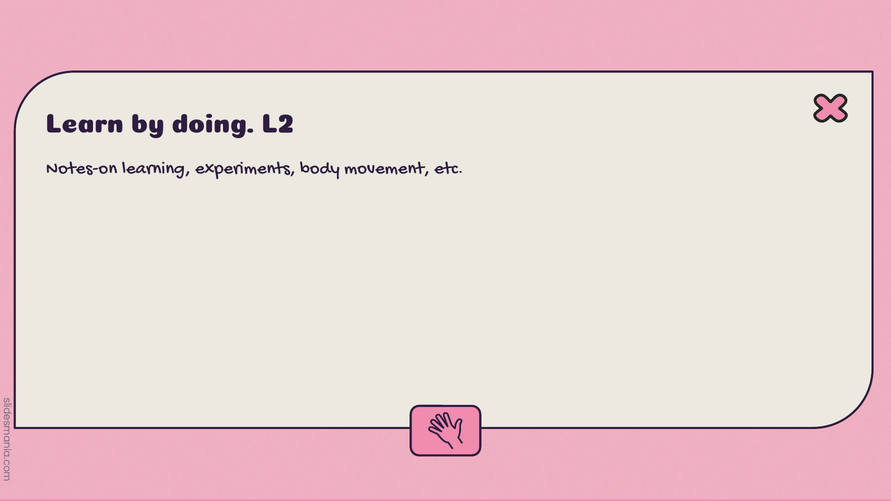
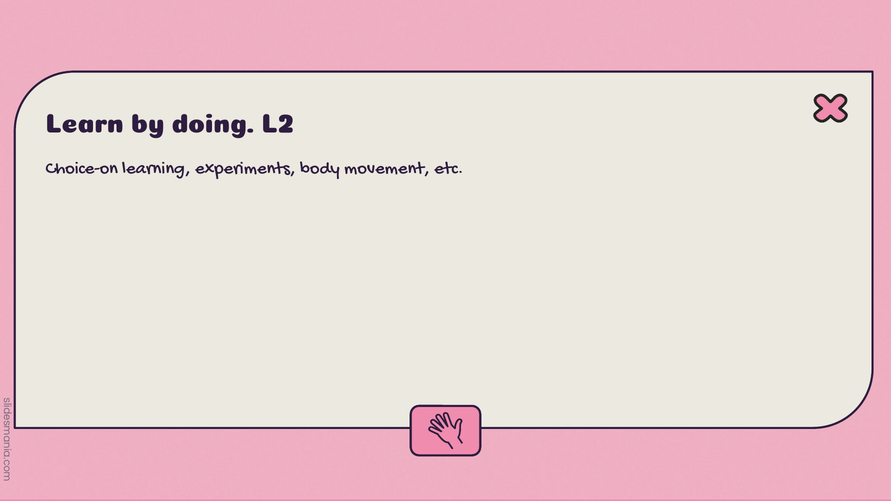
Notes-on: Notes-on -> Choice-on (82, 167)
